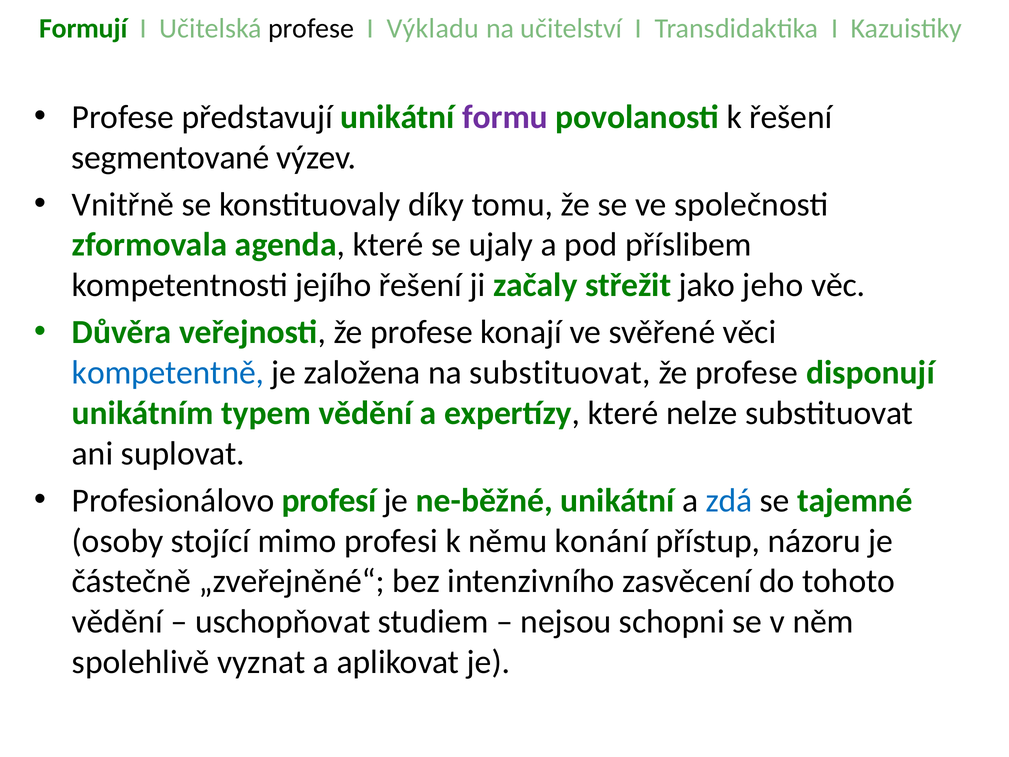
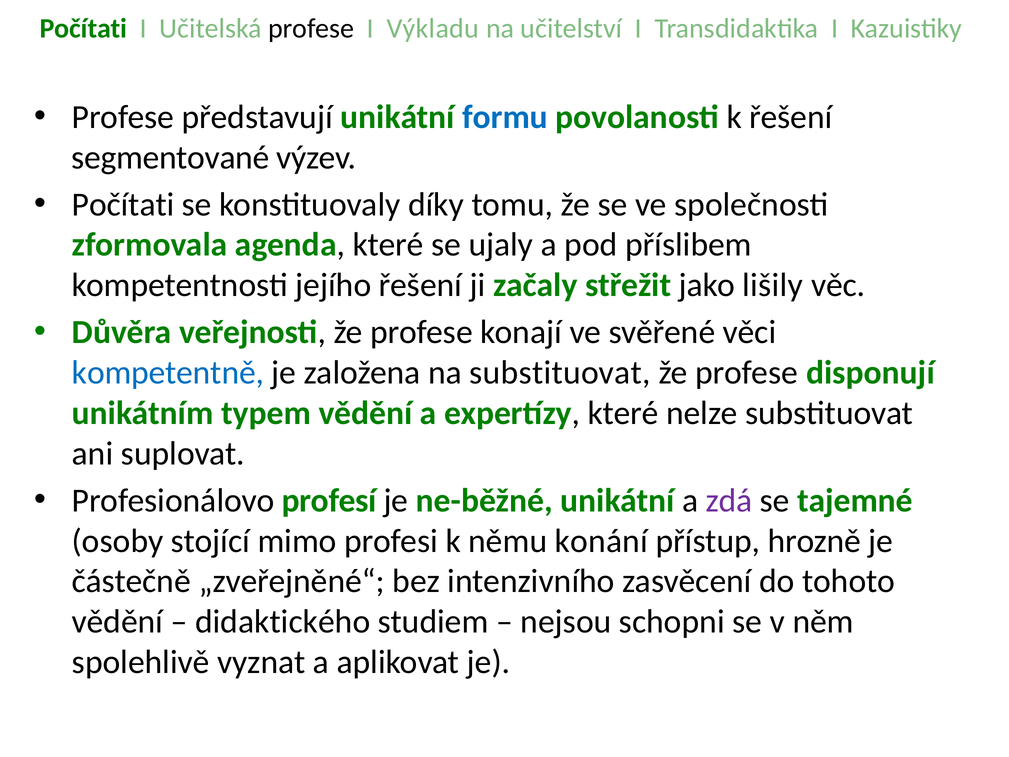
Formují: Formují -> Počítati (83, 28)
formu colour: purple -> blue (505, 117)
Vnitřně: Vnitřně -> Počítati (123, 204)
jeho: jeho -> lišily (773, 285)
zdá colour: blue -> purple (729, 500)
názoru: názoru -> hrozně (814, 541)
uschopňovat: uschopňovat -> didaktického (283, 621)
